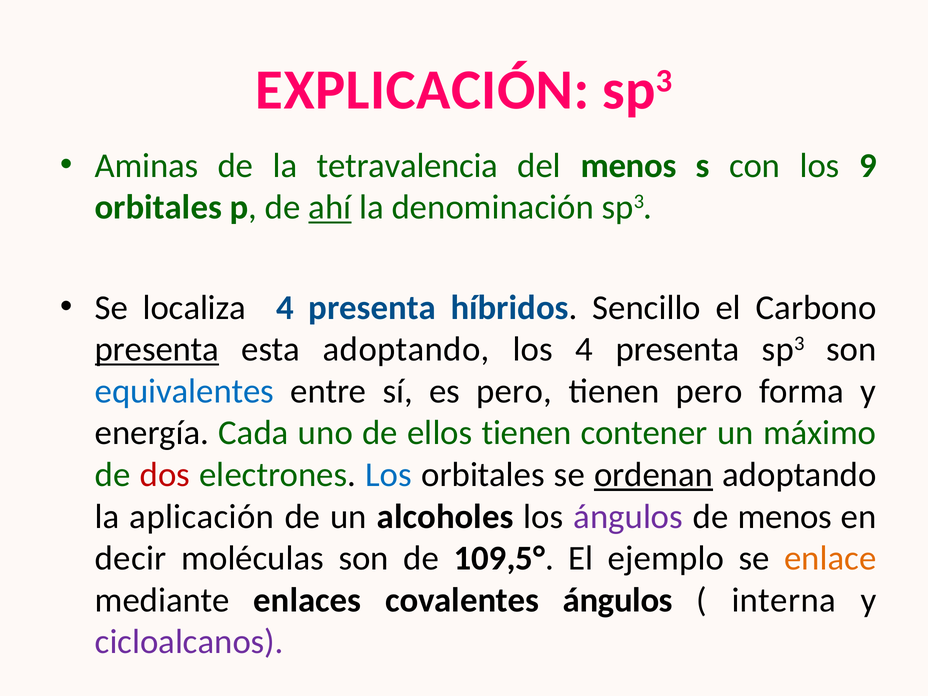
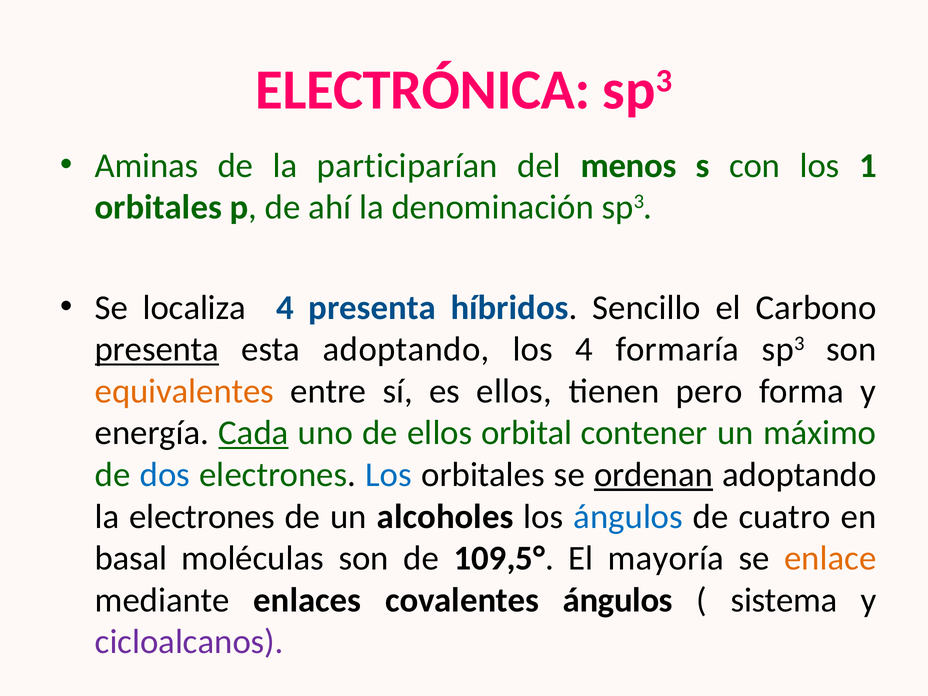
EXPLICACIÓN: EXPLICACIÓN -> ELECTRÓNICA (423, 90)
tetravalencia: tetravalencia -> participarían (407, 166)
9: 9 -> 1 (868, 166)
ahí underline: present -> none (330, 208)
los 4 presenta: presenta -> formaría (677, 349)
equivalentes colour: blue -> orange (184, 391)
es pero: pero -> ellos (514, 391)
Cada underline: none -> present (253, 433)
ellos tienen: tienen -> orbital (527, 433)
dos colour: red -> blue (165, 475)
la aplicación: aplicación -> electrones (202, 517)
ángulos colour: purple -> blue (628, 517)
de menos: menos -> cuatro (785, 517)
decir: decir -> basal (131, 558)
ejemplo: ejemplo -> mayoría (666, 558)
interna: interna -> sistema (784, 600)
